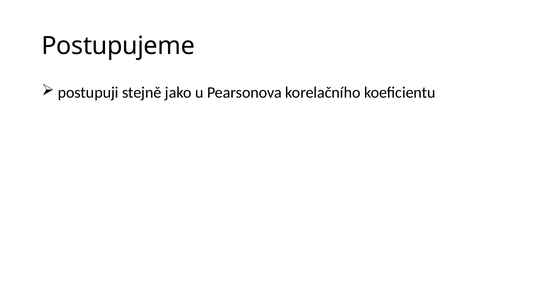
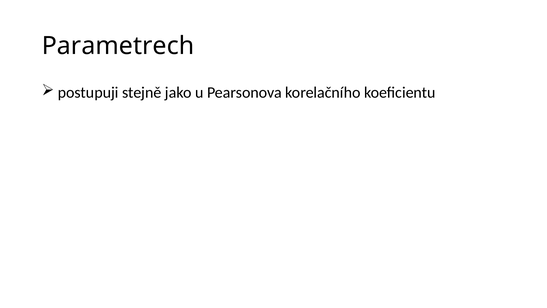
Postupujeme: Postupujeme -> Parametrech (118, 46)
